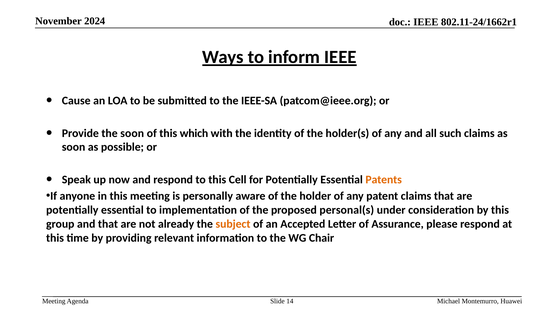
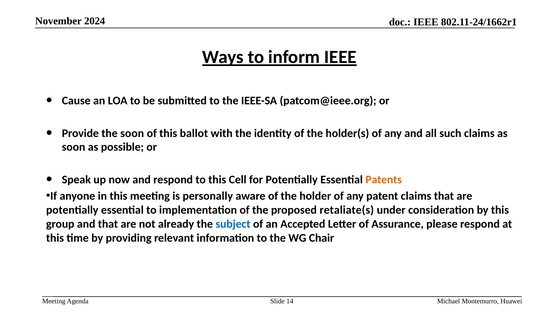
which: which -> ballot (194, 133)
personal(s: personal(s -> retaliate(s (347, 210)
subject colour: orange -> blue (233, 224)
